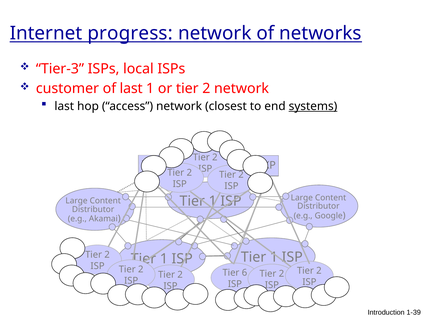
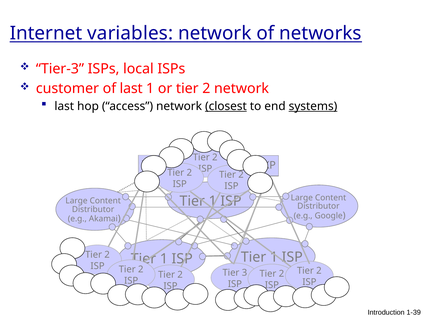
progress: progress -> variables (130, 33)
closest underline: none -> present (226, 106)
6: 6 -> 3 (244, 272)
